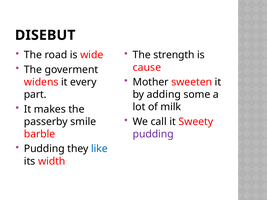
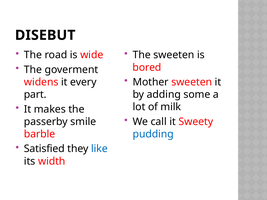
The strength: strength -> sweeten (174, 55)
cause: cause -> bored (147, 67)
pudding colour: purple -> blue (153, 134)
Pudding: Pudding -> Satisfied (44, 149)
